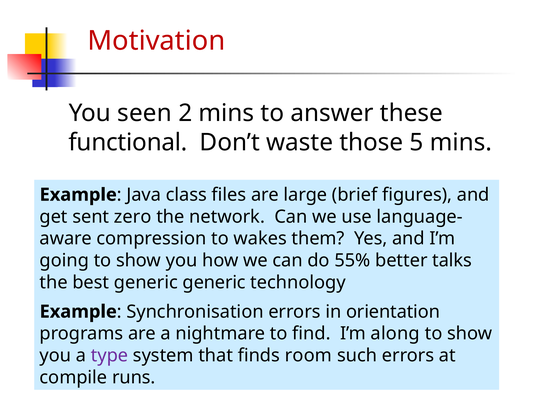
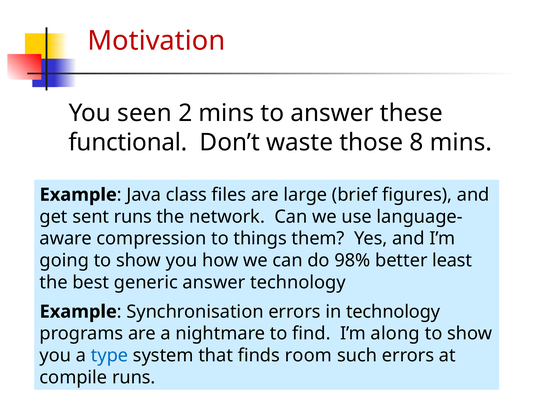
5: 5 -> 8 (417, 142)
sent zero: zero -> runs (133, 216)
wakes: wakes -> things (260, 238)
55%: 55% -> 98% (352, 260)
talks: talks -> least (452, 260)
generic generic: generic -> answer (214, 282)
in orientation: orientation -> technology (393, 311)
type colour: purple -> blue (110, 355)
